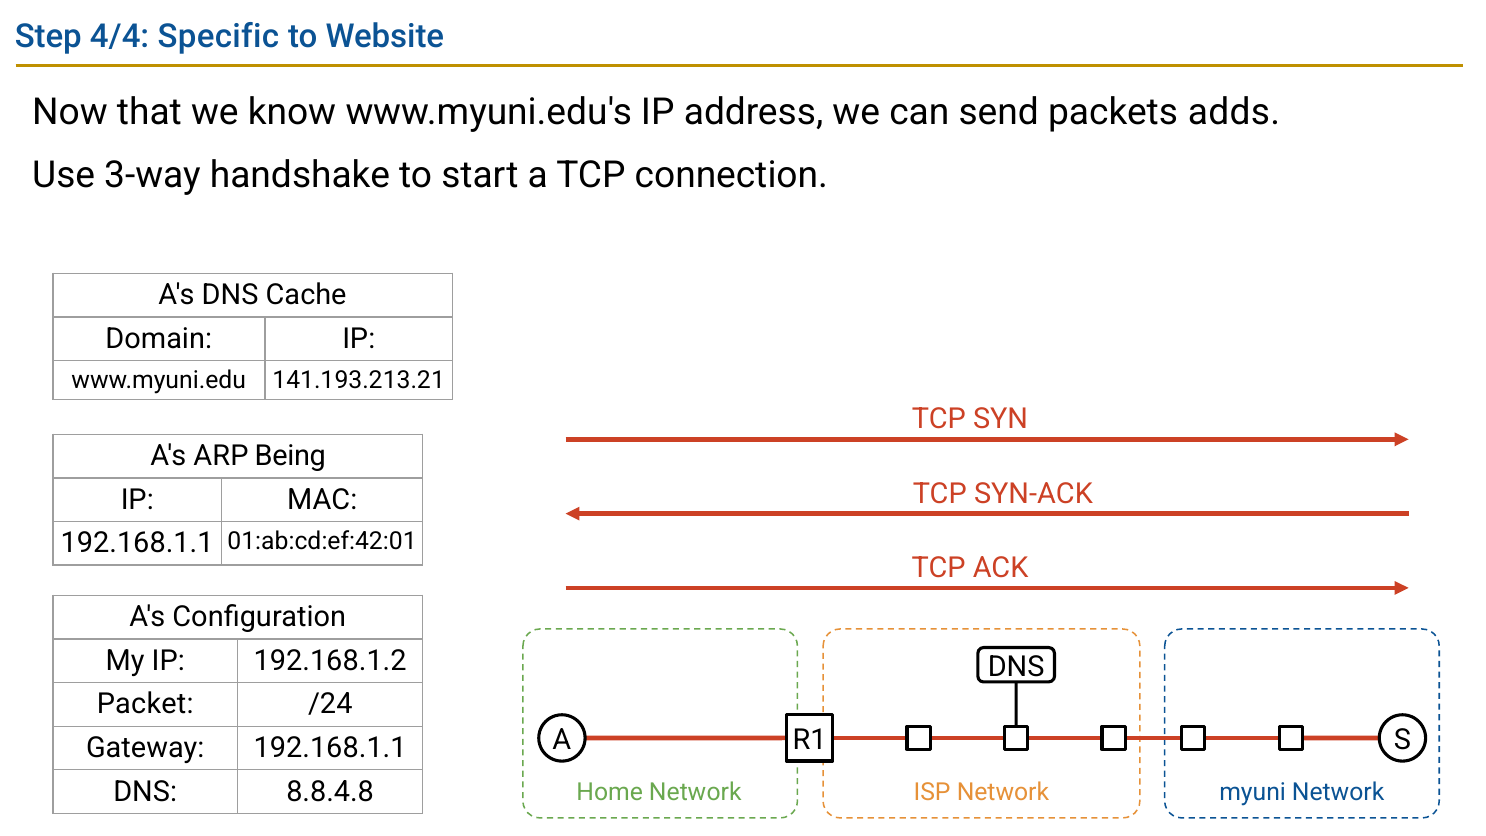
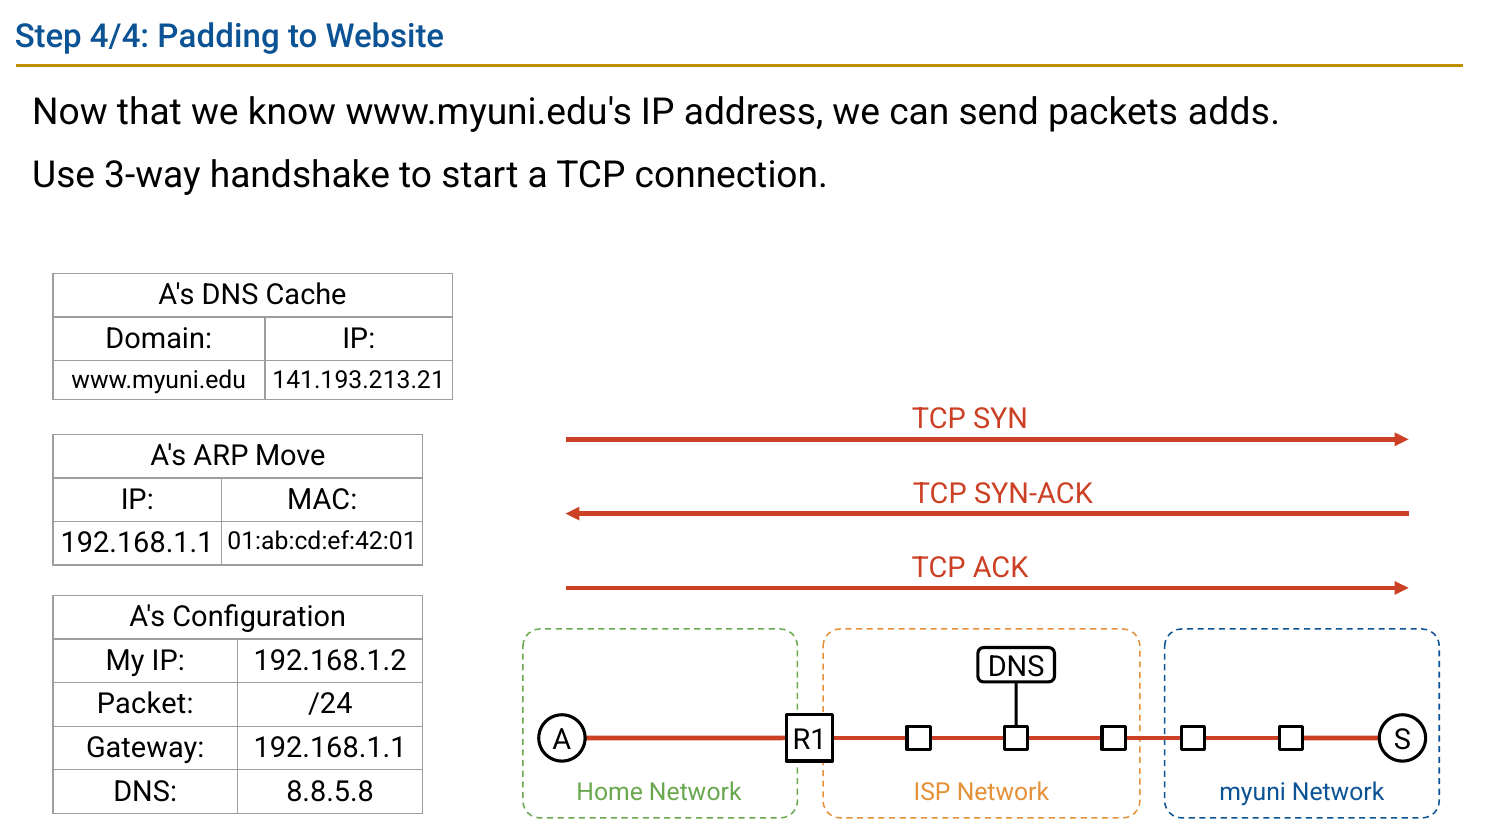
Specific: Specific -> Padding (219, 37)
Being: Being -> Move (290, 456)
8.8.4.8: 8.8.4.8 -> 8.8.5.8 (330, 792)
